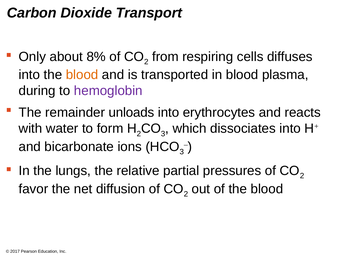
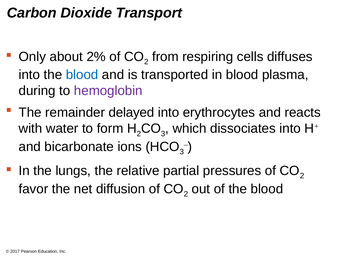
8%: 8% -> 2% (96, 57)
blood colour: orange -> blue (82, 75)
unloads: unloads -> delayed (131, 112)
